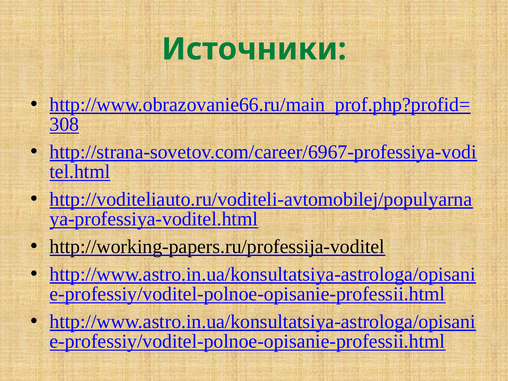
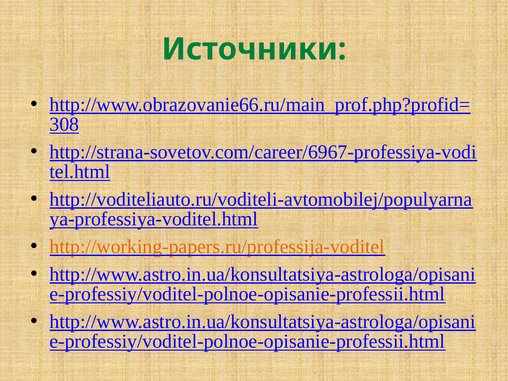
http://working-papers.ru/professija-voditel colour: black -> orange (217, 247)
